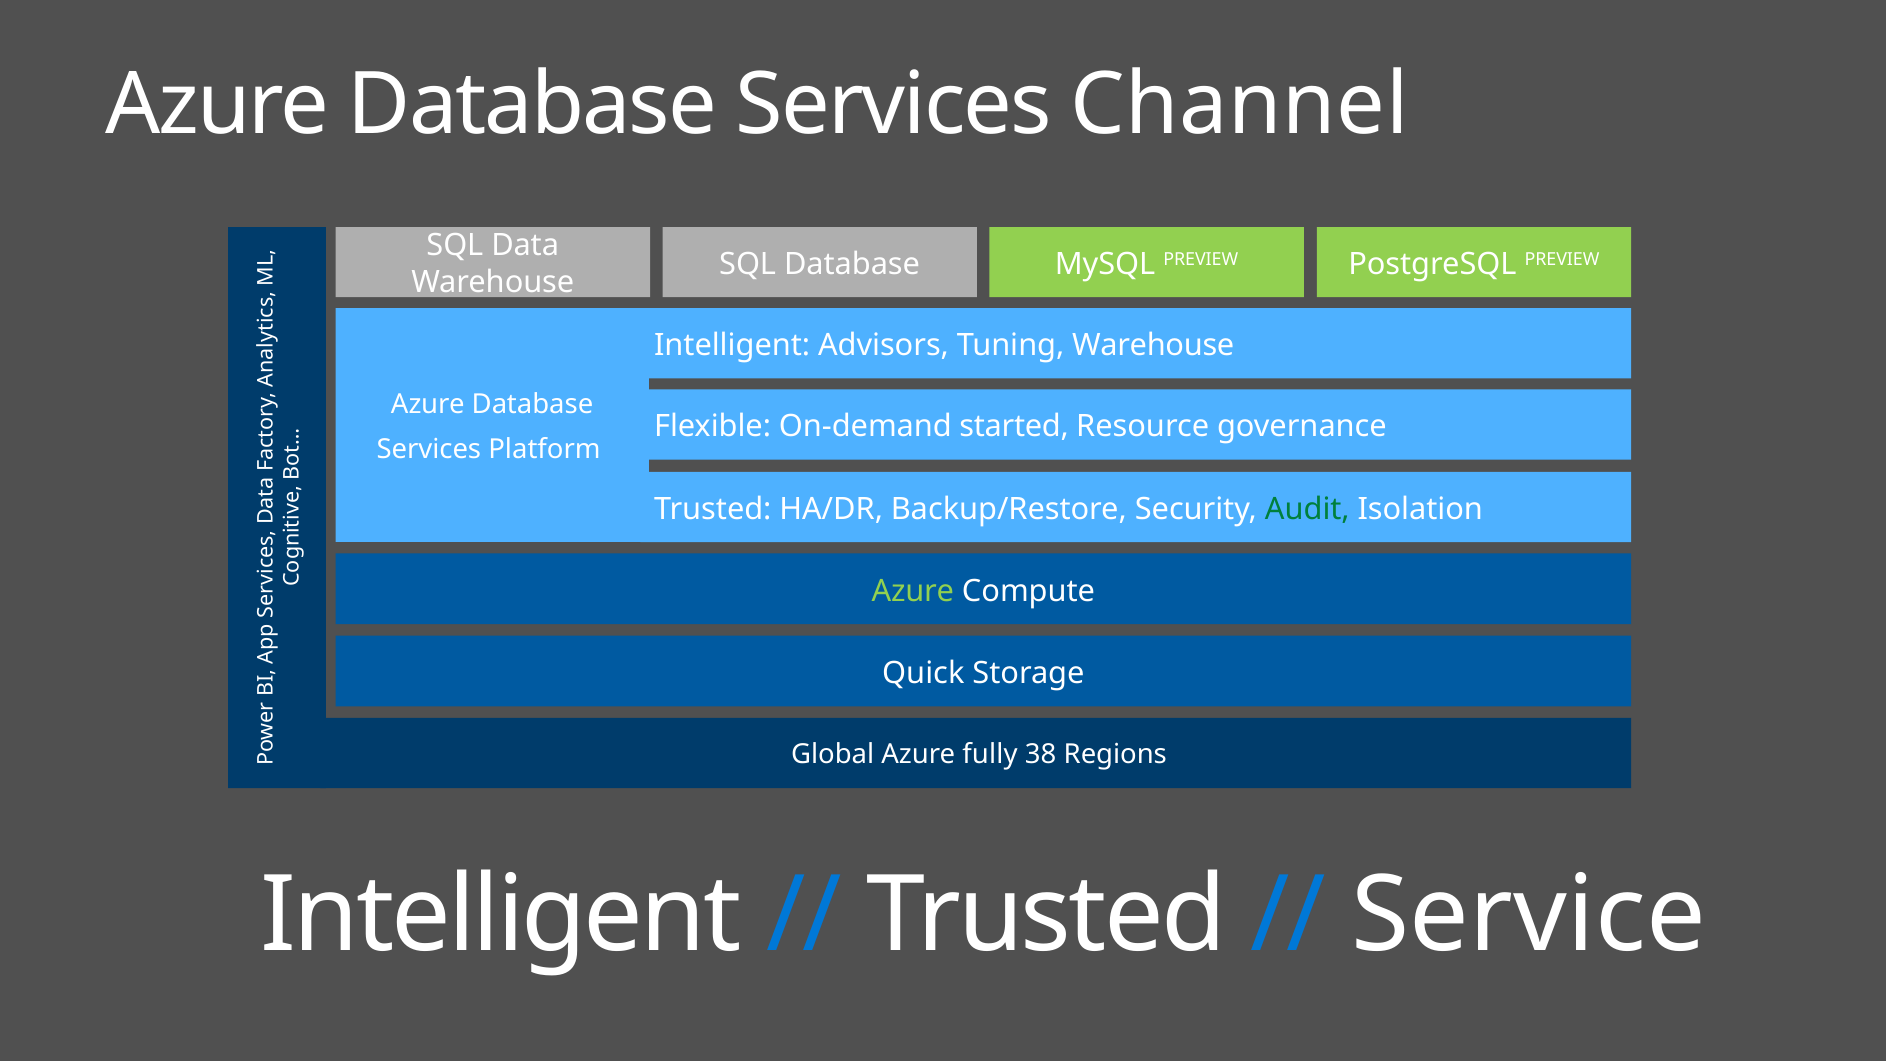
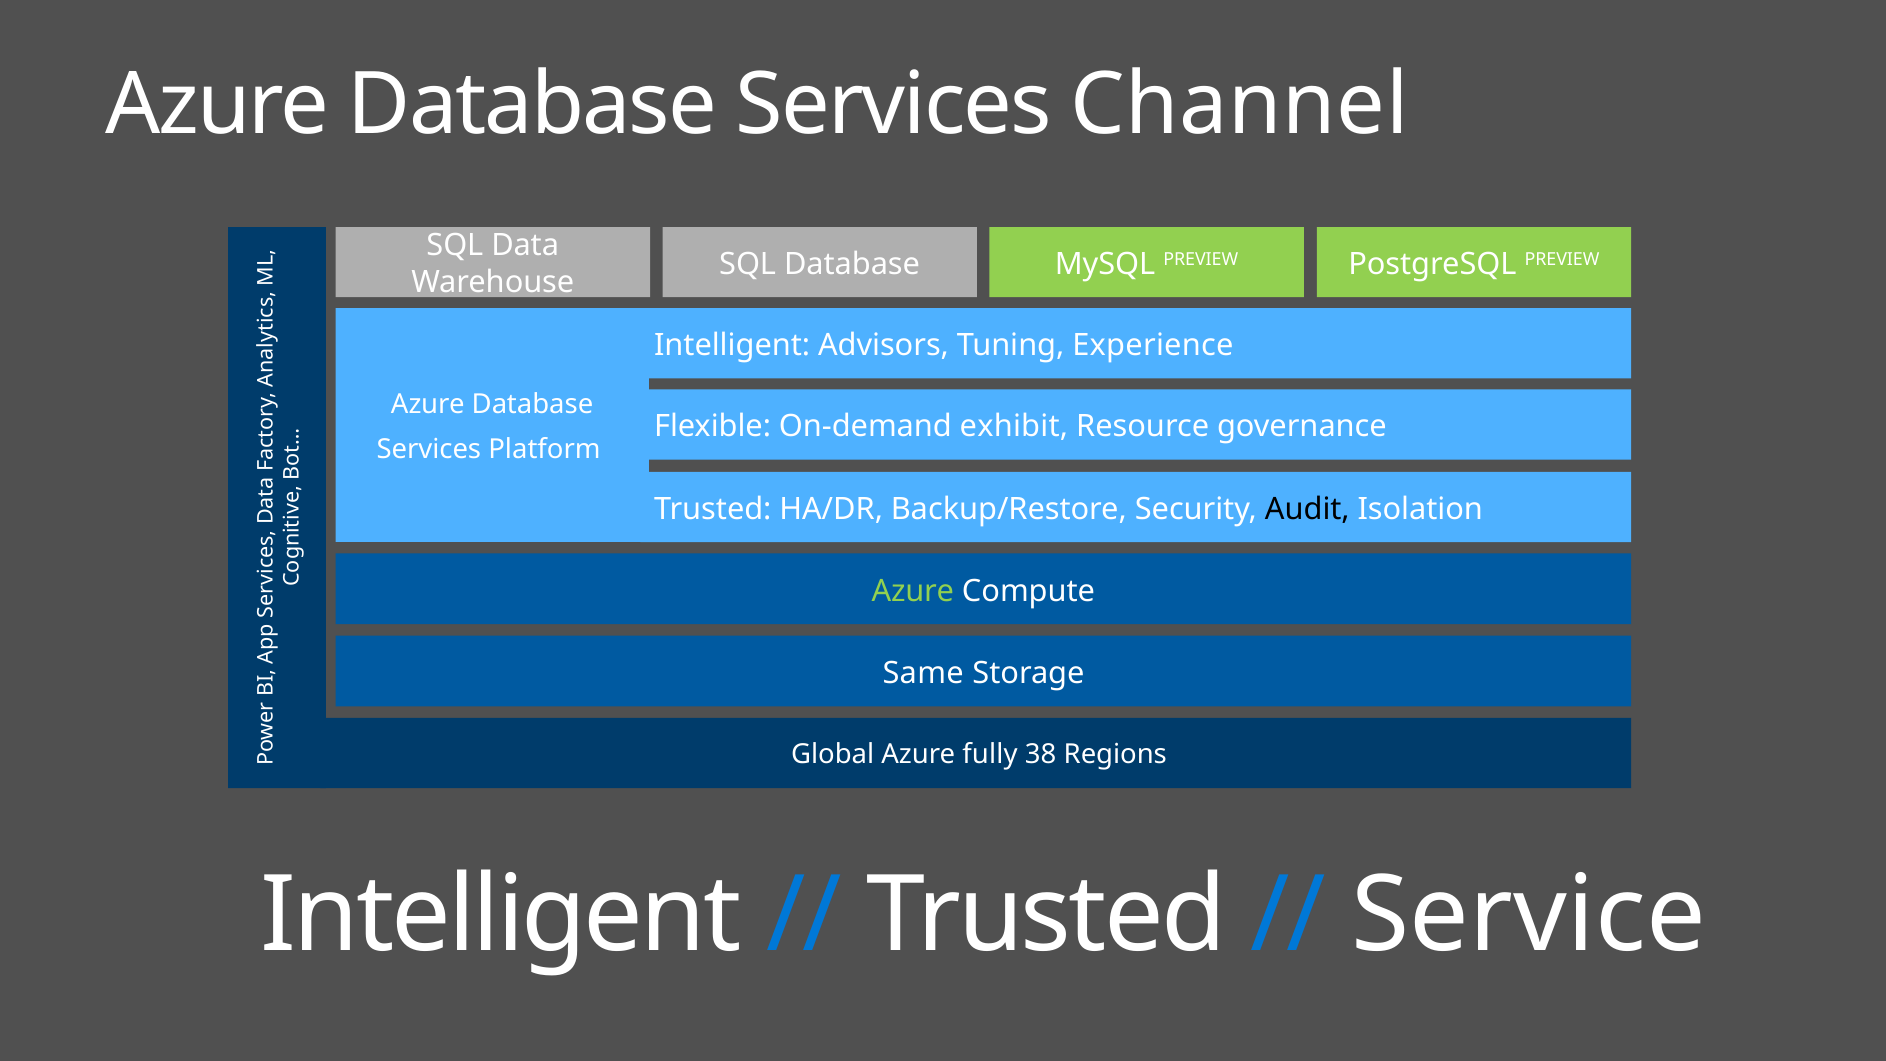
Tuning Warehouse: Warehouse -> Experience (1153, 345)
started: started -> exhibit (1014, 427)
Audit colour: green -> black (1307, 509)
Quick: Quick -> Same (923, 673)
